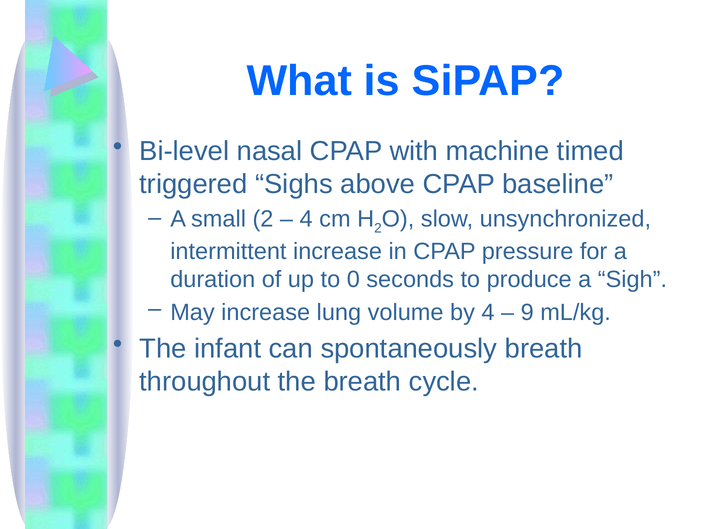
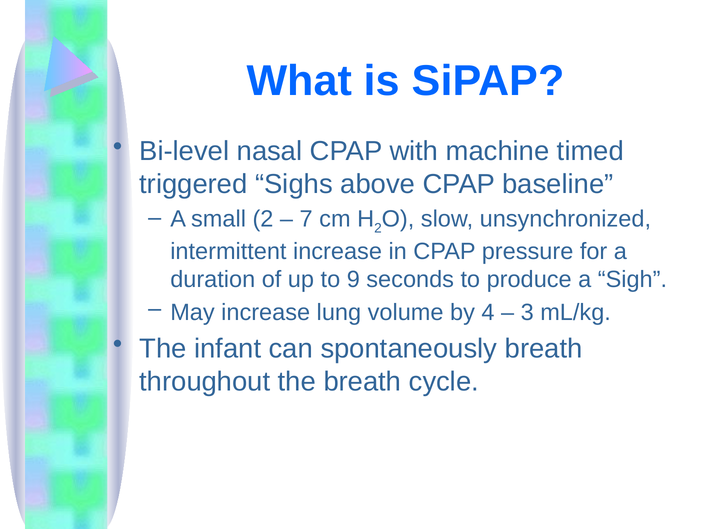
4: 4 -> 7 (306, 219)
0: 0 -> 9 (353, 280)
9: 9 -> 3 (527, 313)
